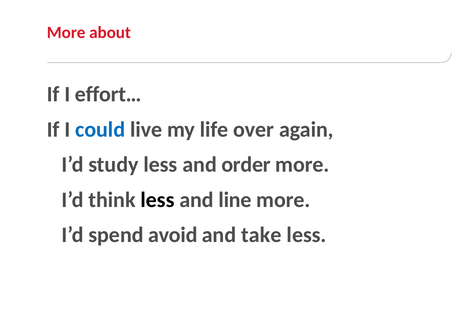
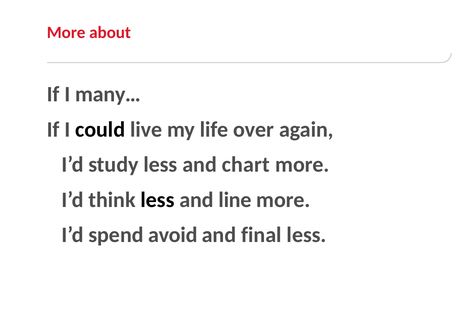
effort…: effort… -> many… (108, 94)
could colour: blue -> black (100, 129)
order: order -> chart (246, 165)
take: take -> final (261, 235)
